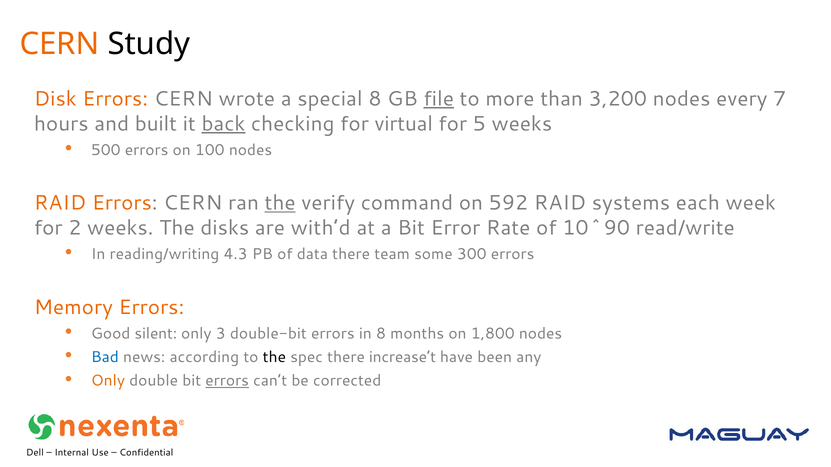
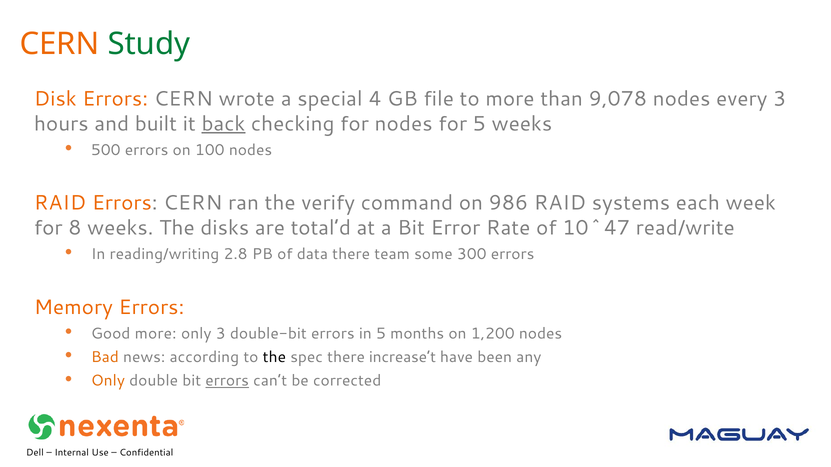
Study colour: black -> green (149, 44)
special 8: 8 -> 4 (375, 99)
file underline: present -> none (439, 99)
3,200: 3,200 -> 9,078 (618, 99)
every 7: 7 -> 3 (780, 99)
for virtual: virtual -> nodes (404, 124)
the underline: present -> none (280, 203)
592: 592 -> 986 (508, 203)
2: 2 -> 8 (75, 228)
with’d: with’d -> total’d (321, 228)
10^90: 10^90 -> 10^47 (596, 228)
4.3: 4.3 -> 2.8 (236, 254)
Good silent: silent -> more (156, 334)
in 8: 8 -> 5 (381, 334)
1,800: 1,800 -> 1,200 (493, 334)
Bad colour: blue -> orange (105, 357)
